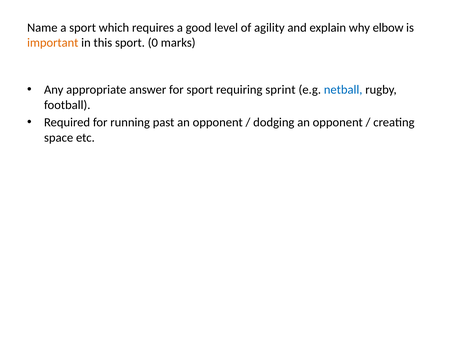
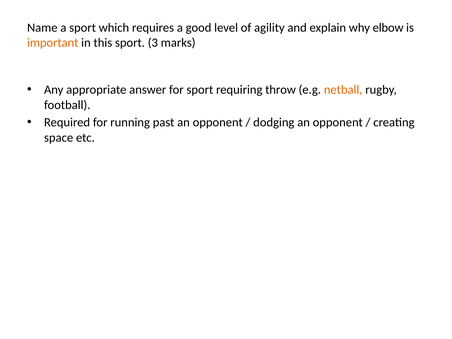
0: 0 -> 3 (153, 43)
sprint: sprint -> throw (281, 90)
netball colour: blue -> orange (343, 90)
